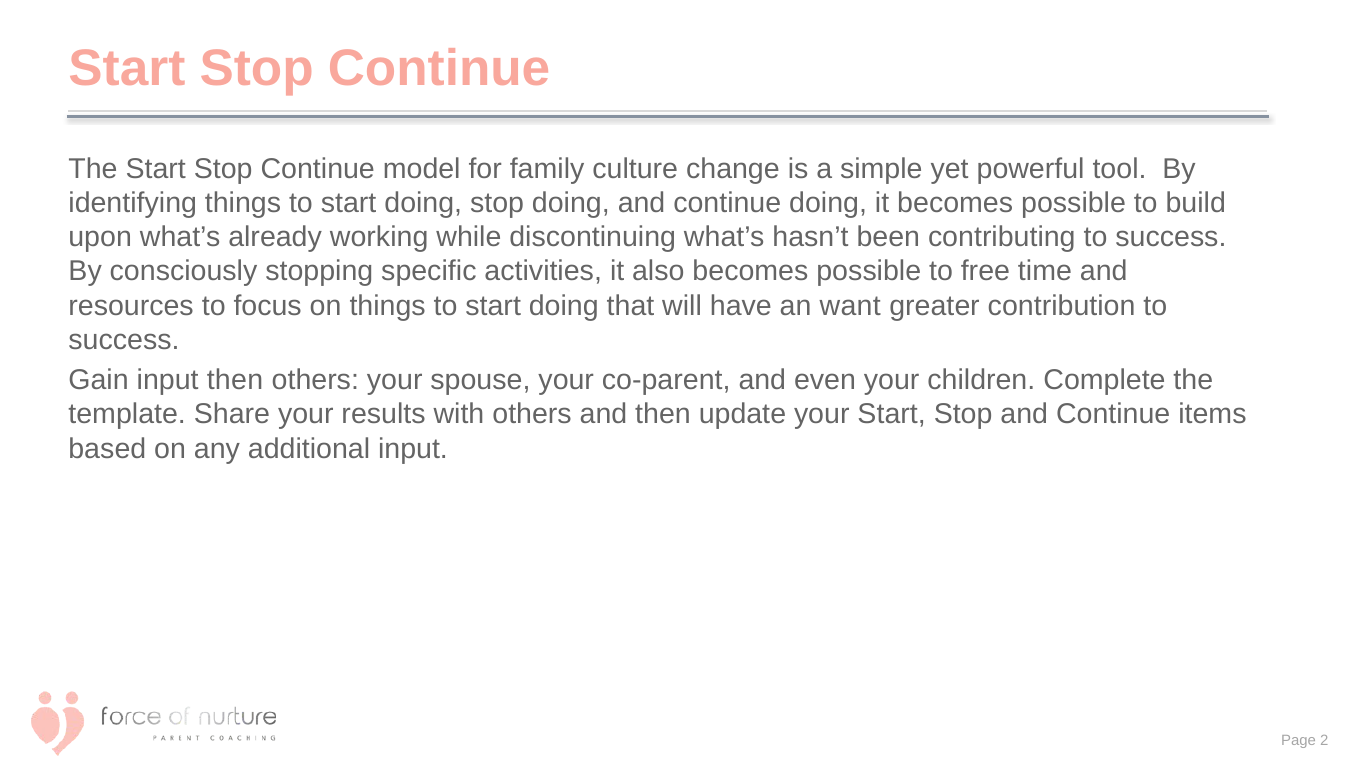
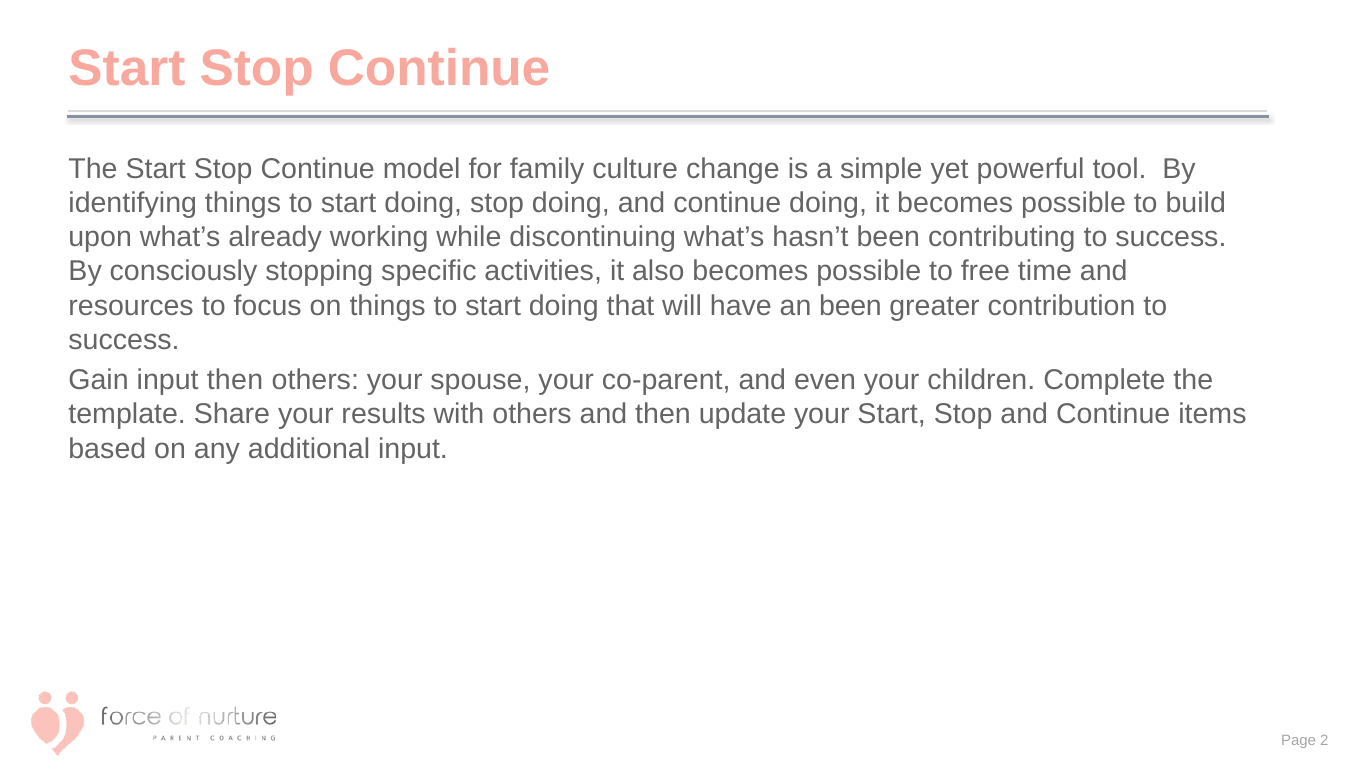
an want: want -> been (851, 306)
